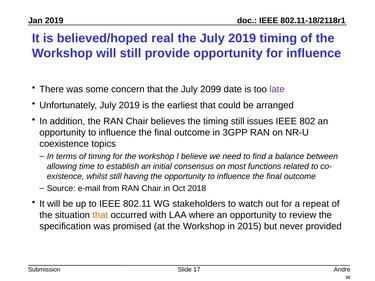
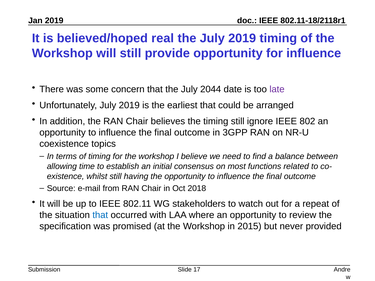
2099: 2099 -> 2044 (211, 89)
issues: issues -> ignore (260, 121)
that colour: orange -> blue (100, 215)
